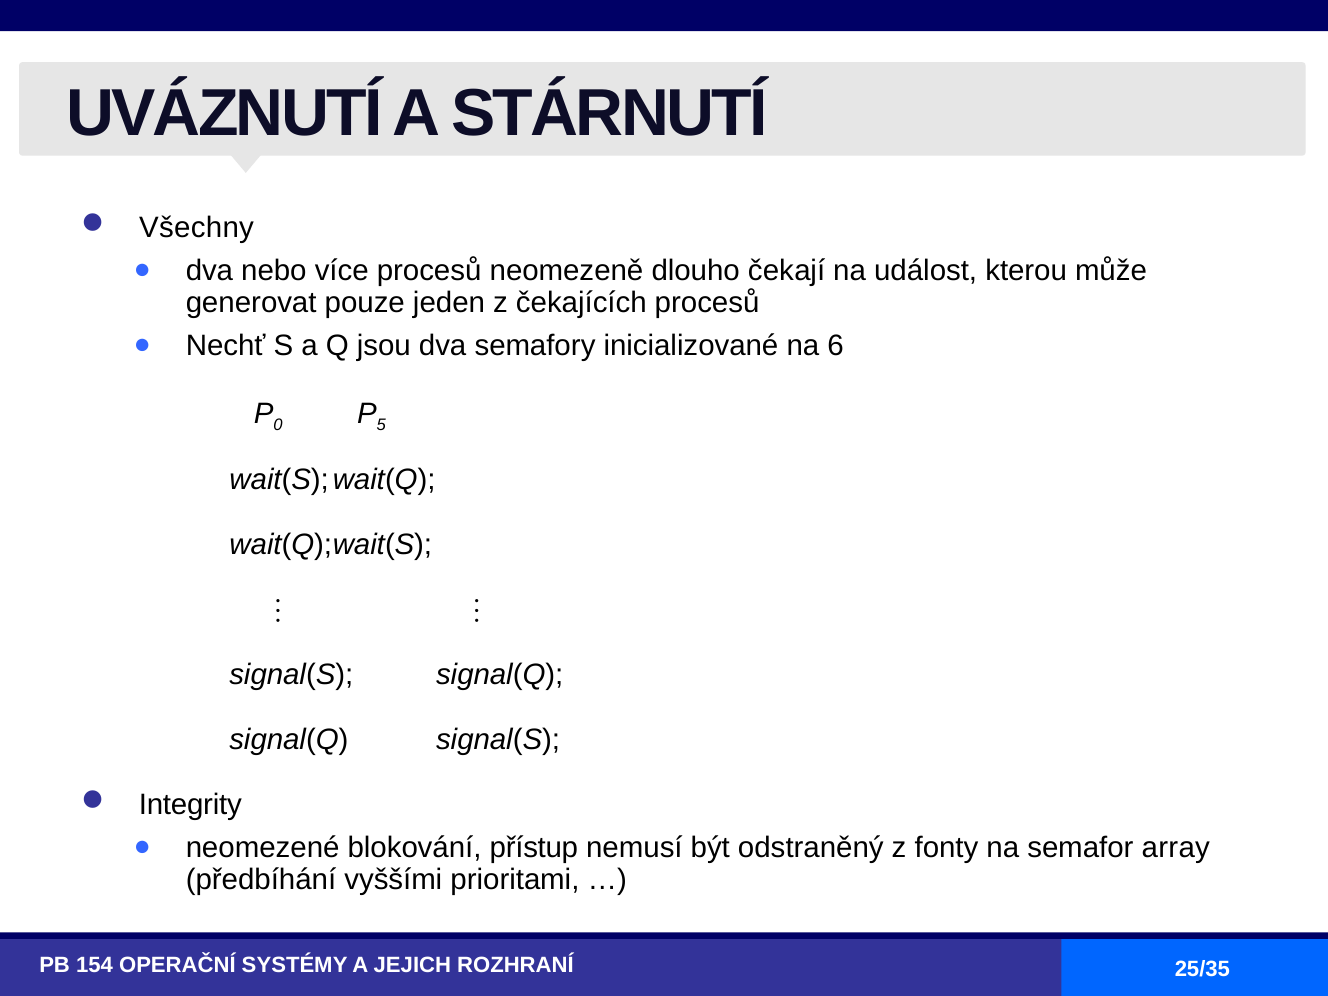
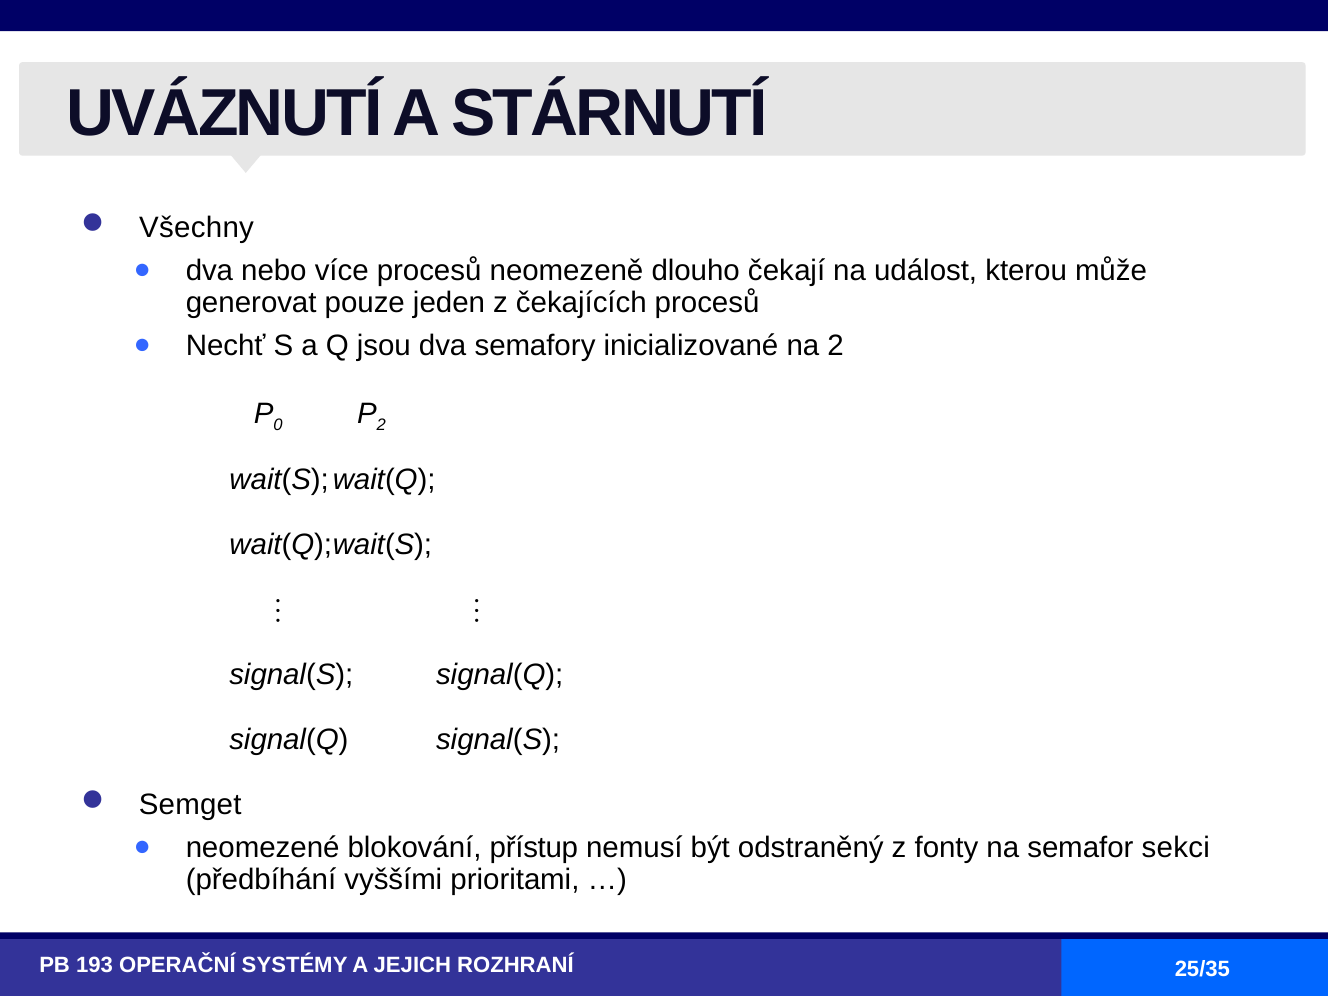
na 6: 6 -> 2 (836, 345)
5: 5 -> 2 (381, 425)
Integrity: Integrity -> Semget (190, 805)
array: array -> sekci (1176, 848)
154: 154 -> 193 (94, 965)
